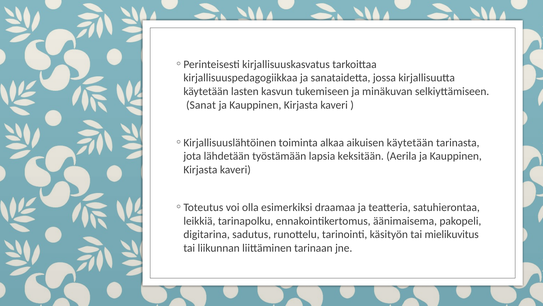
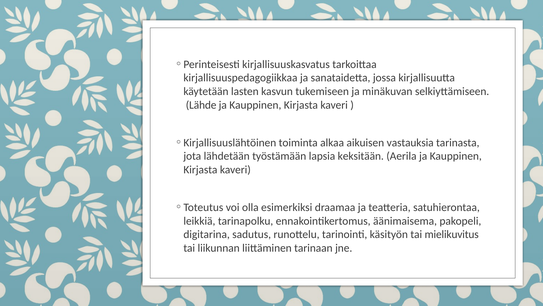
Sanat: Sanat -> Lähde (201, 105)
aikuisen käytetään: käytetään -> vastauksia (410, 142)
